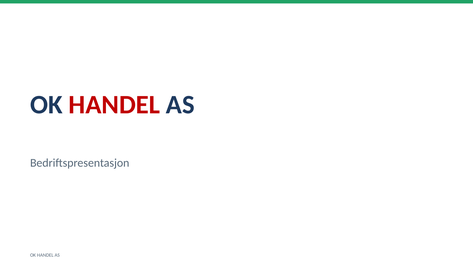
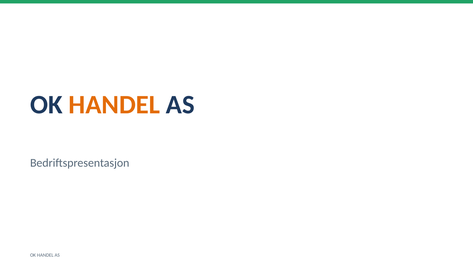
HANDEL colour: red -> orange (114, 105)
